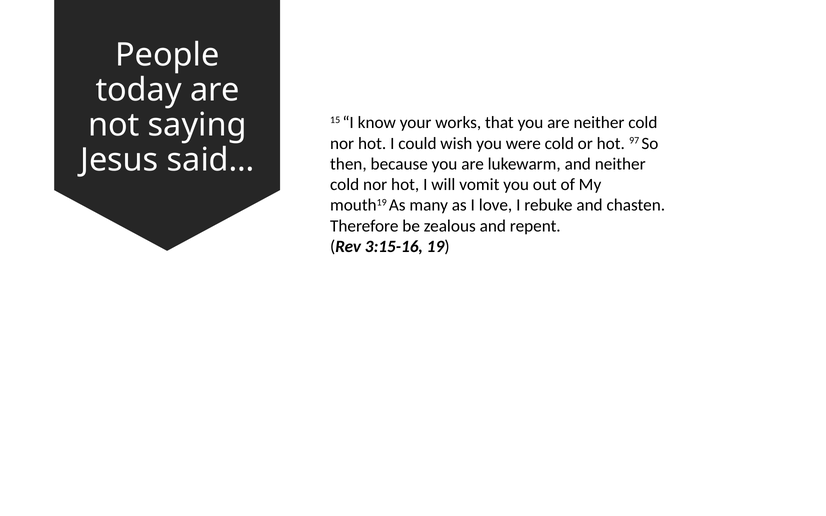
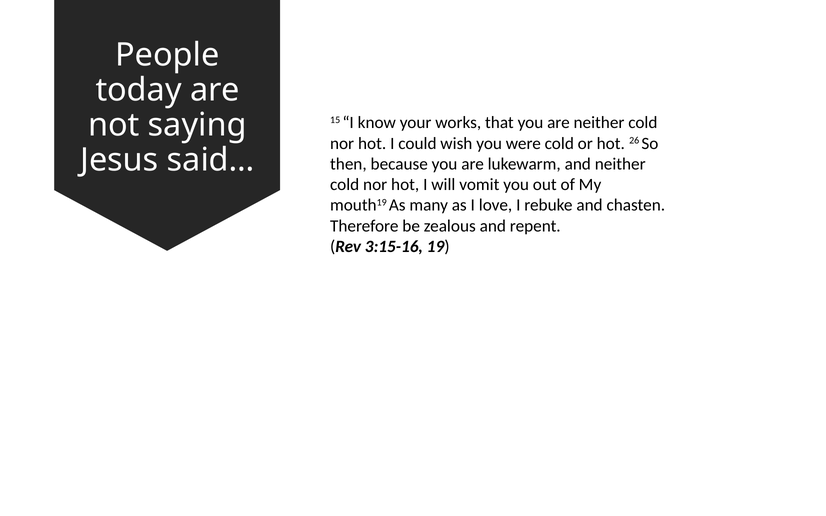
97: 97 -> 26 (634, 141)
